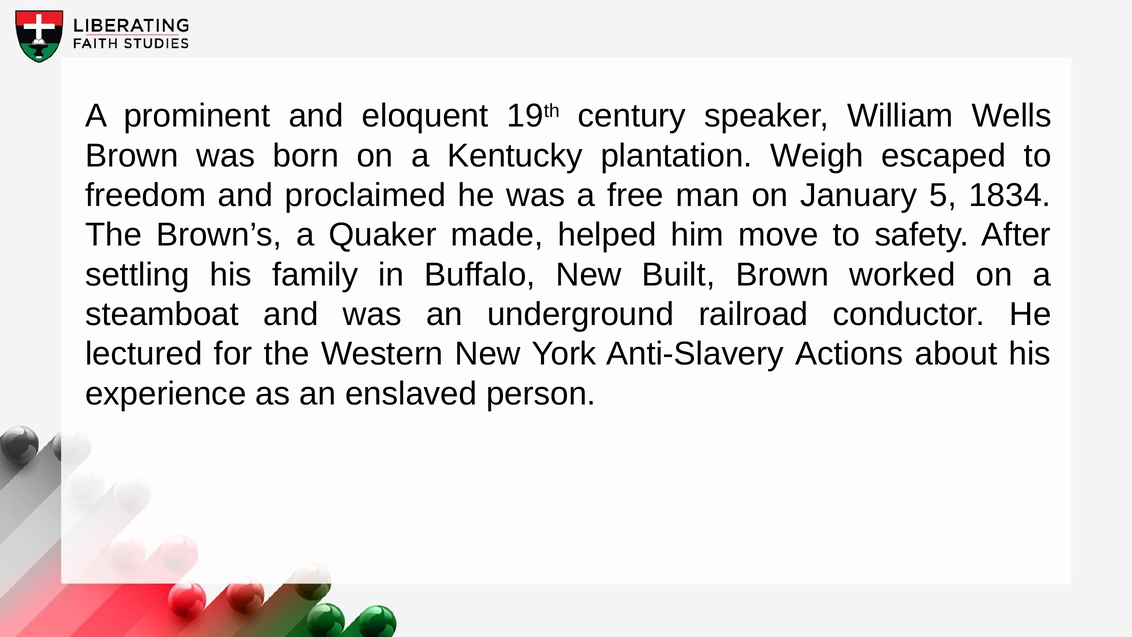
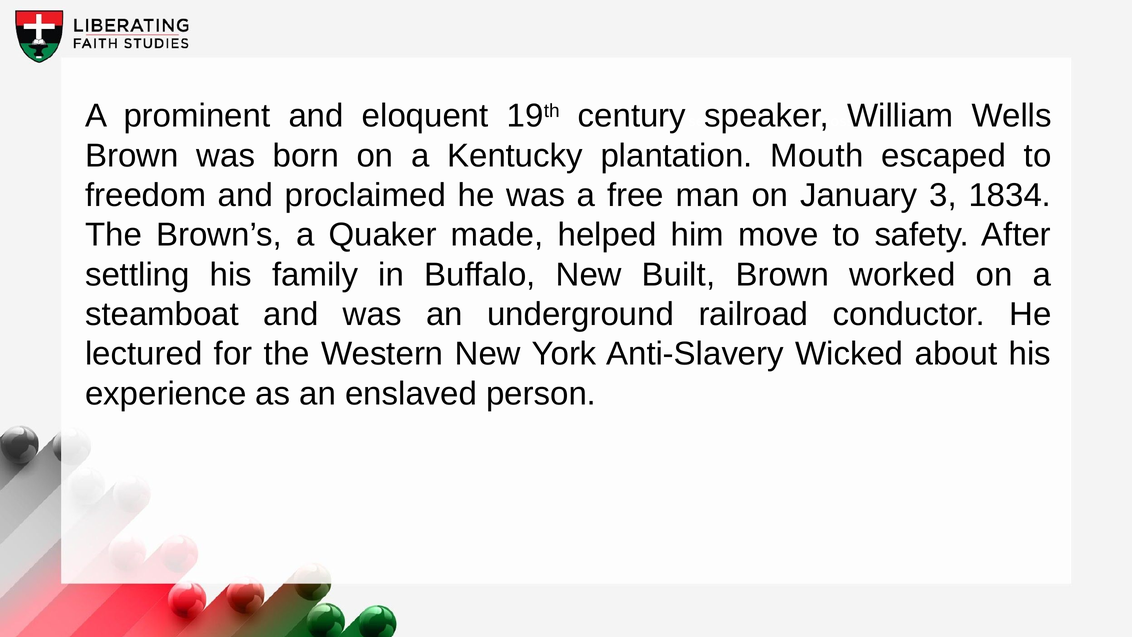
Weigh: Weigh -> Mouth (817, 156)
5: 5 -> 3 (943, 195)
Actions: Actions -> Wicked (849, 354)
